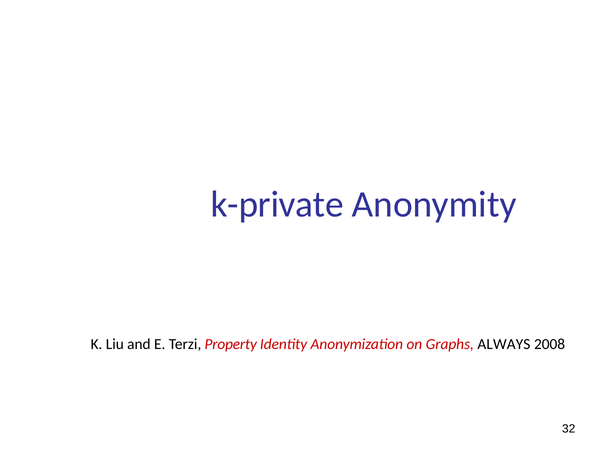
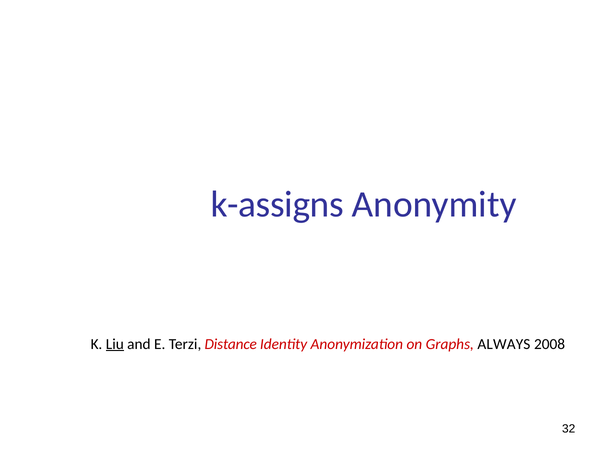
k-private: k-private -> k-assigns (277, 205)
Liu underline: none -> present (115, 344)
Property: Property -> Distance (231, 344)
